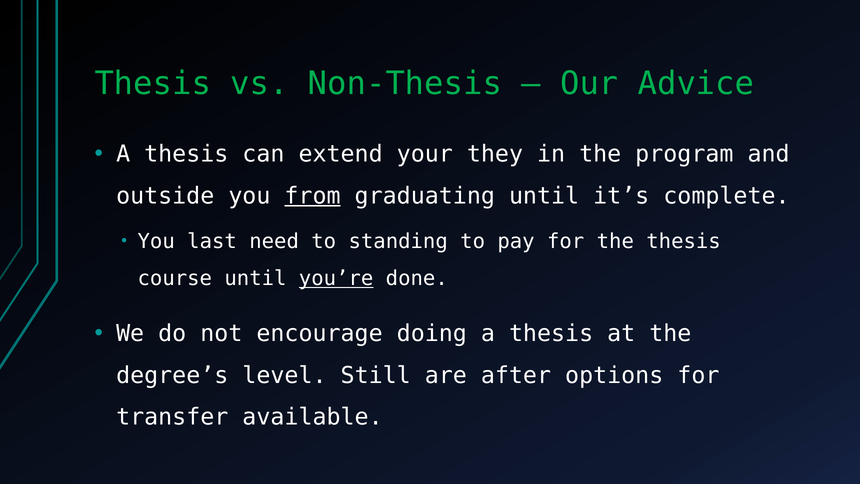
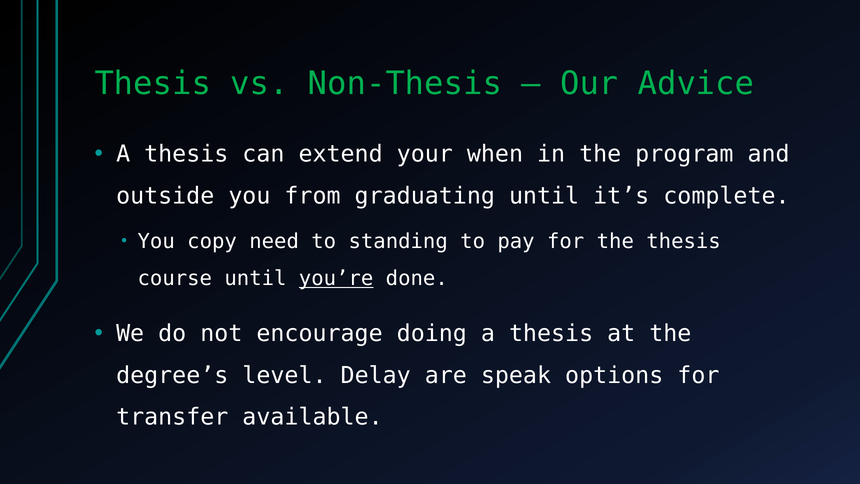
they: they -> when (495, 154)
from underline: present -> none (313, 196)
last: last -> copy (212, 241)
Still: Still -> Delay (376, 375)
after: after -> speak (516, 375)
